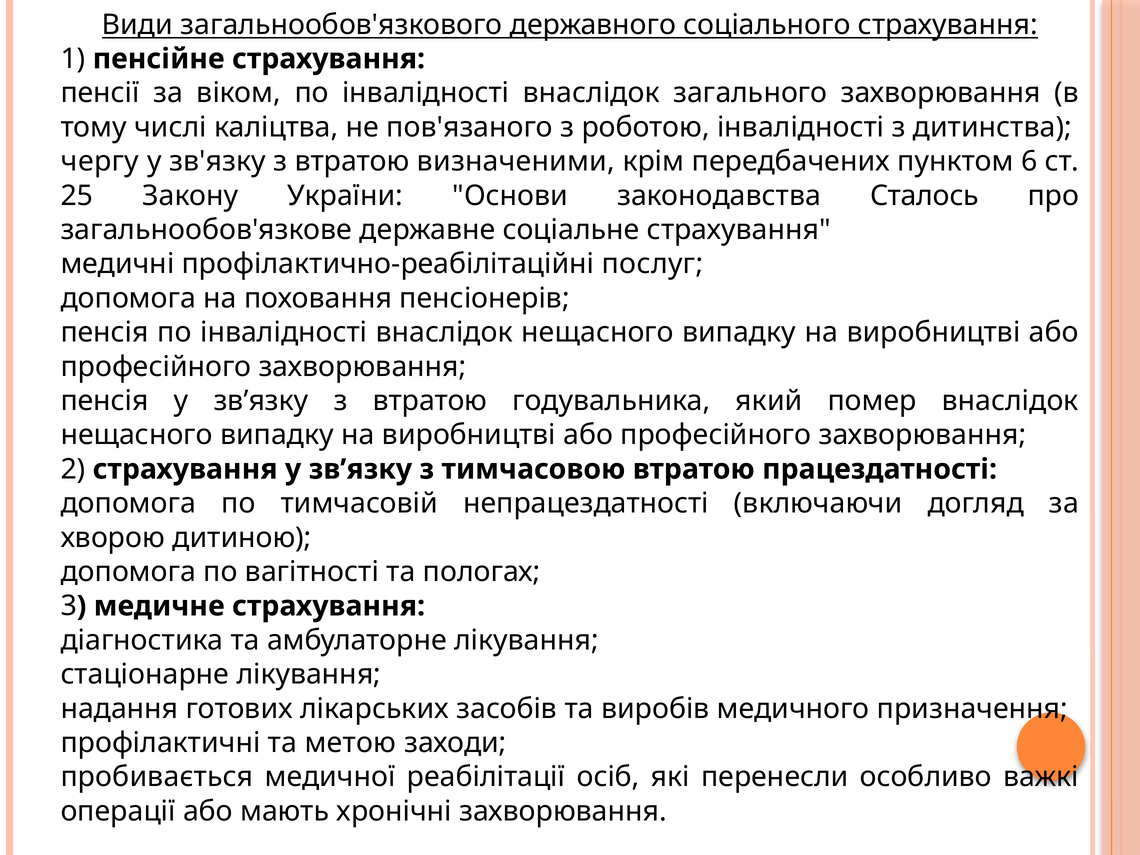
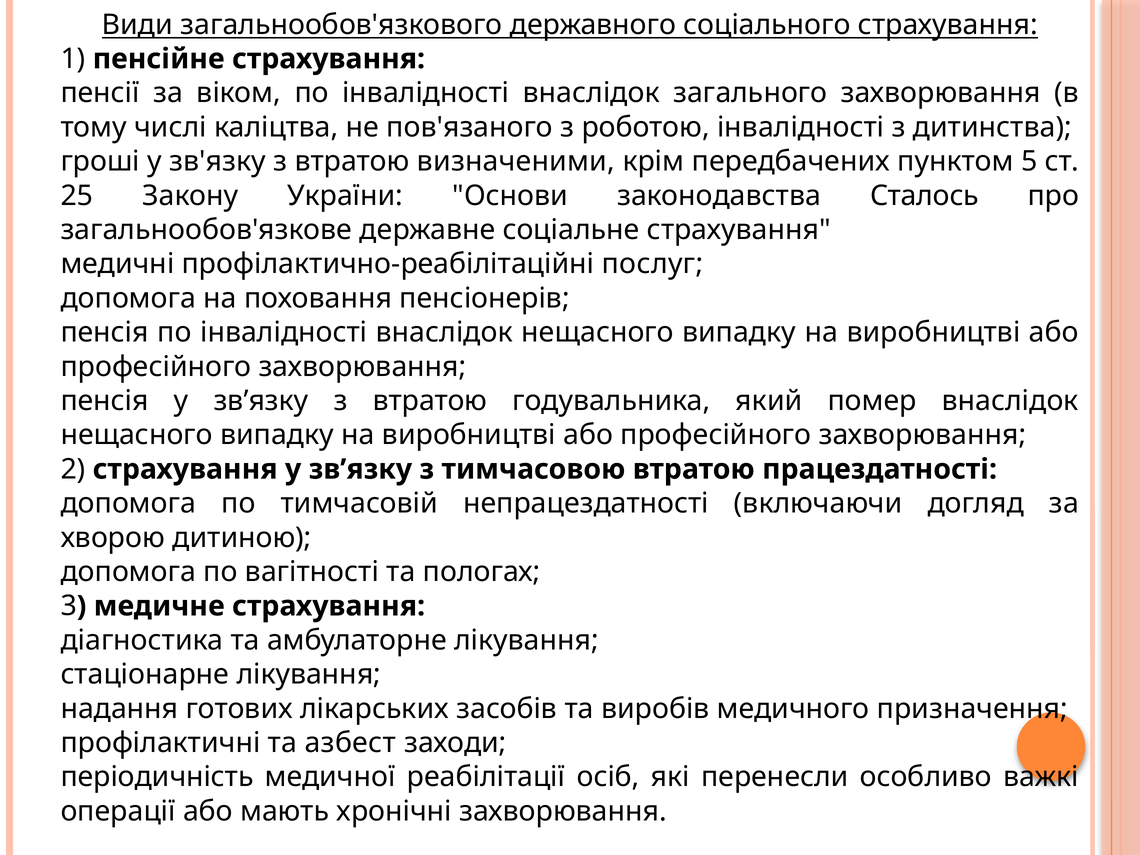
чергу: чергу -> гроші (100, 161)
6: 6 -> 5 (1029, 161)
метою: метою -> азбест (350, 743)
пробивається: пробивається -> періодичність (157, 777)
